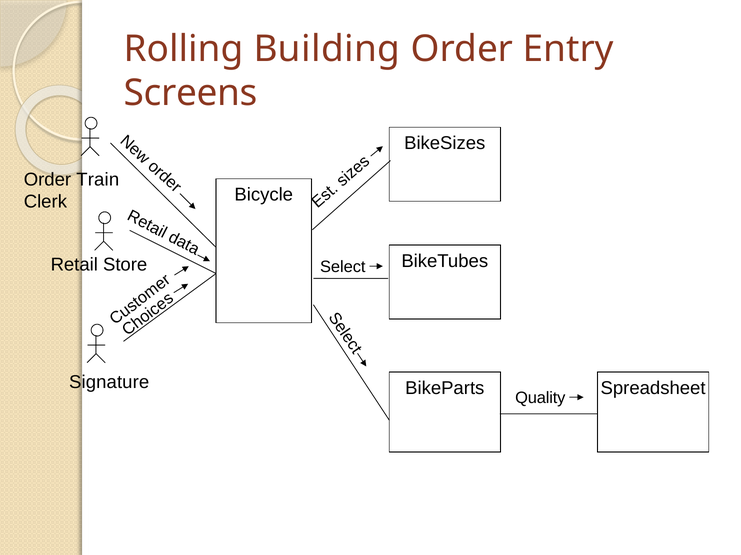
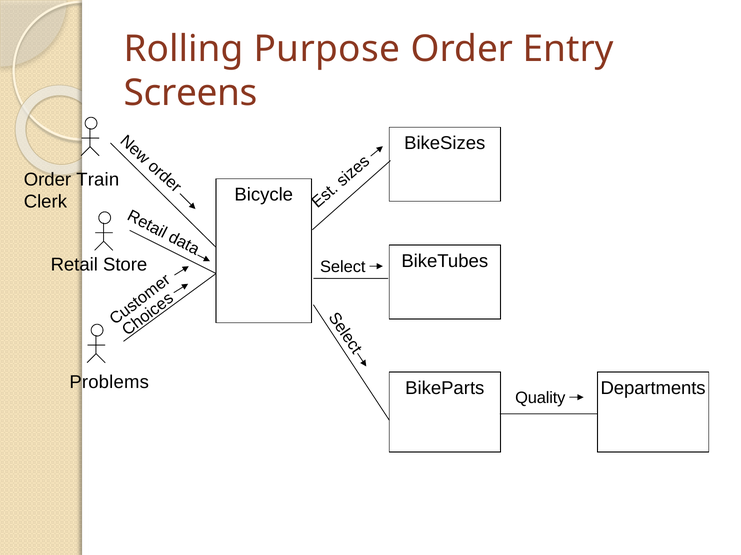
Building: Building -> Purpose (327, 49)
Signature: Signature -> Problems (109, 383)
Spreadsheet: Spreadsheet -> Departments (653, 388)
